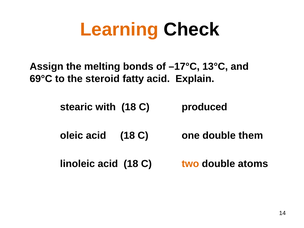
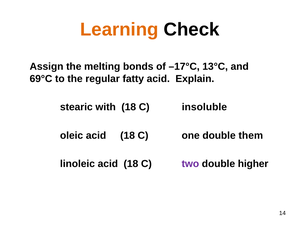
steroid: steroid -> regular (103, 79)
produced: produced -> insoluble (204, 107)
two colour: orange -> purple (190, 164)
atoms: atoms -> higher (253, 164)
